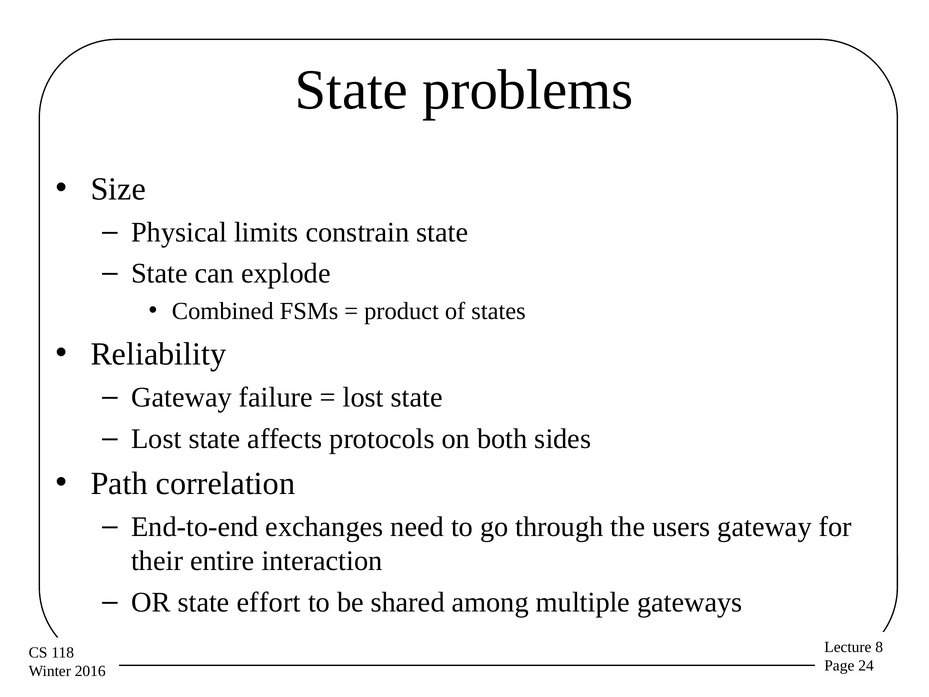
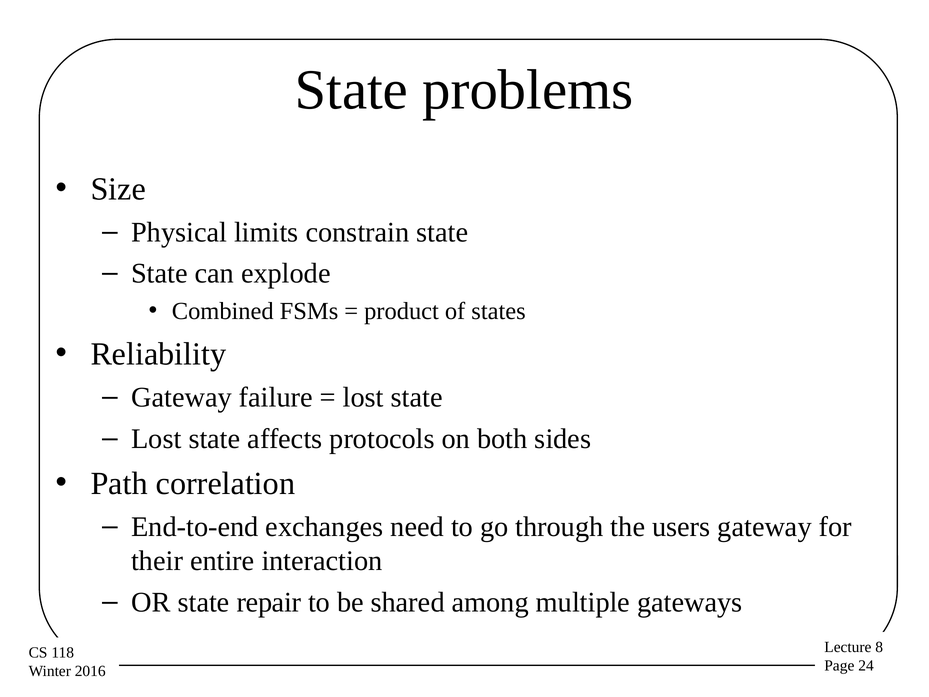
effort: effort -> repair (269, 602)
